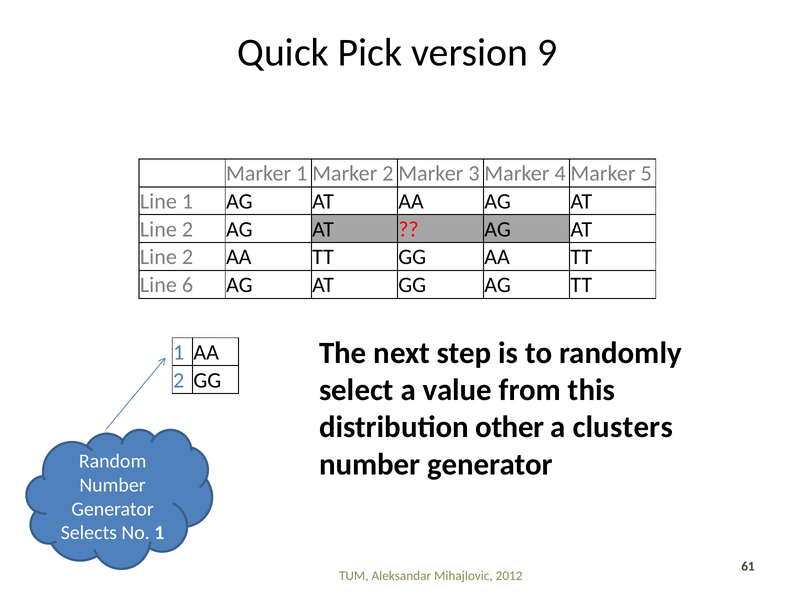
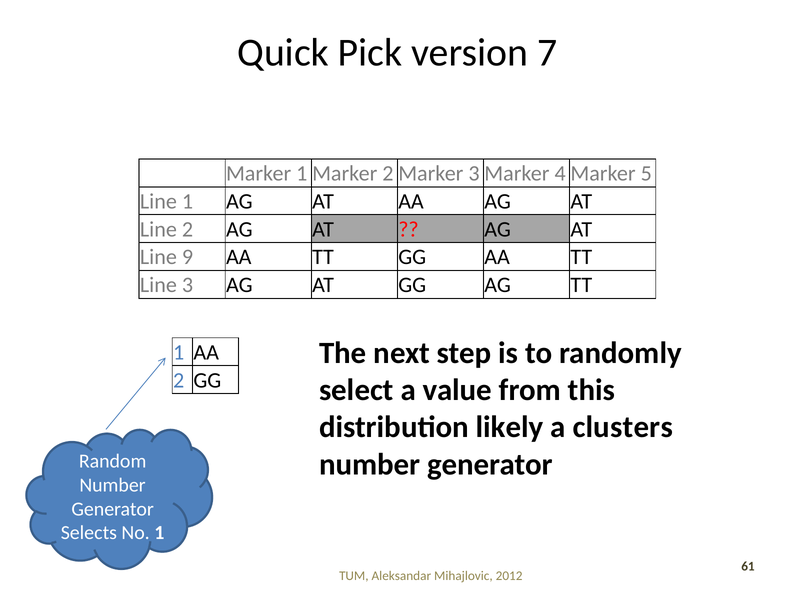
9: 9 -> 7 (547, 52)
2: 2 -> 9 (188, 257)
6: 6 -> 3 (188, 285)
other: other -> likely (510, 427)
